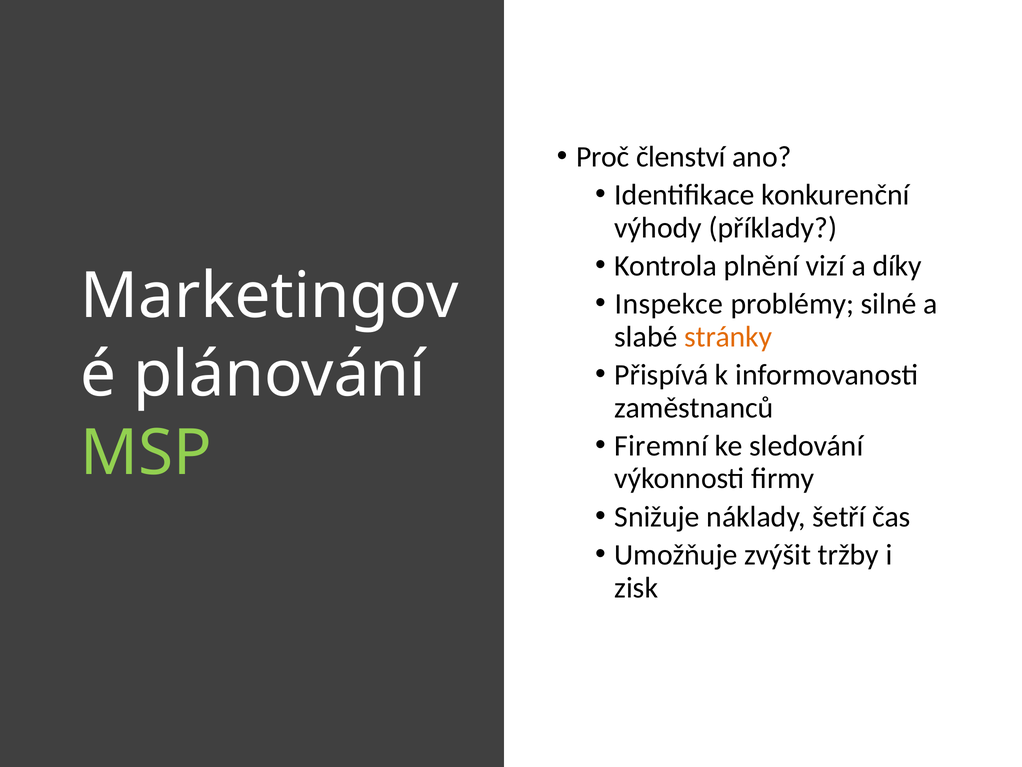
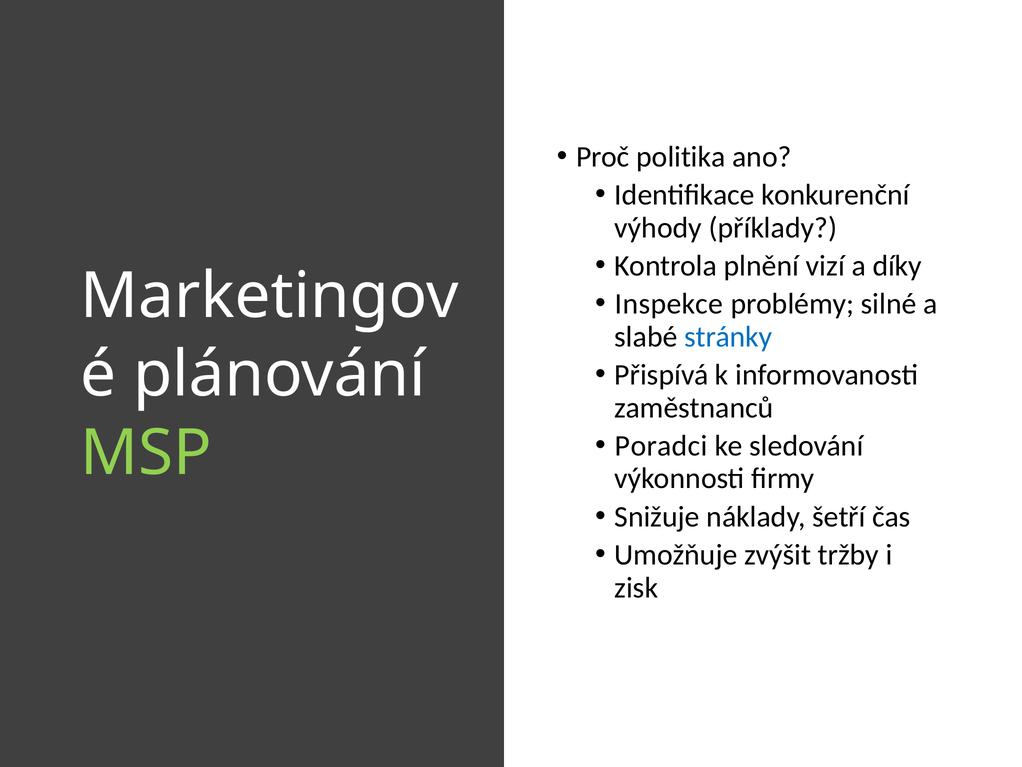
členství: členství -> politika (681, 157)
stránky colour: orange -> blue (728, 337)
Firemní: Firemní -> Poradci (661, 446)
